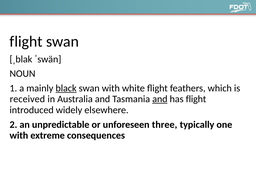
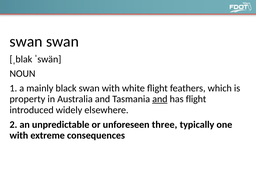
flight: flight -> swan (26, 41)
black underline: present -> none (66, 88)
received: received -> property (27, 99)
